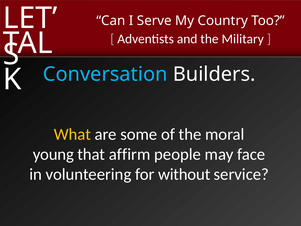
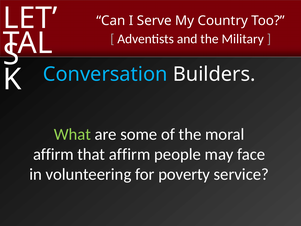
What colour: yellow -> light green (72, 134)
young: young -> affirm (53, 154)
without: without -> poverty (184, 174)
